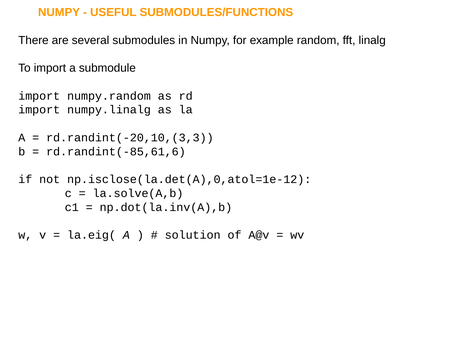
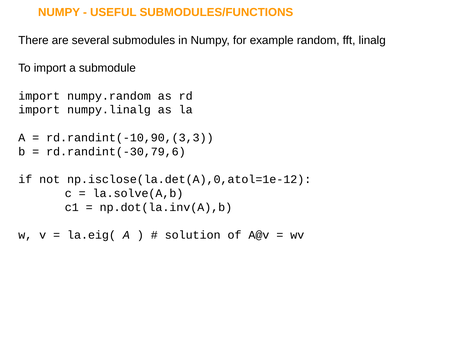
rd.randint(-20,10,(3,3: rd.randint(-20,10,(3,3 -> rd.randint(-10,90,(3,3 (130, 138)
rd.randint(-85,61,6: rd.randint(-85,61,6 -> rd.randint(-30,79,6 (116, 152)
